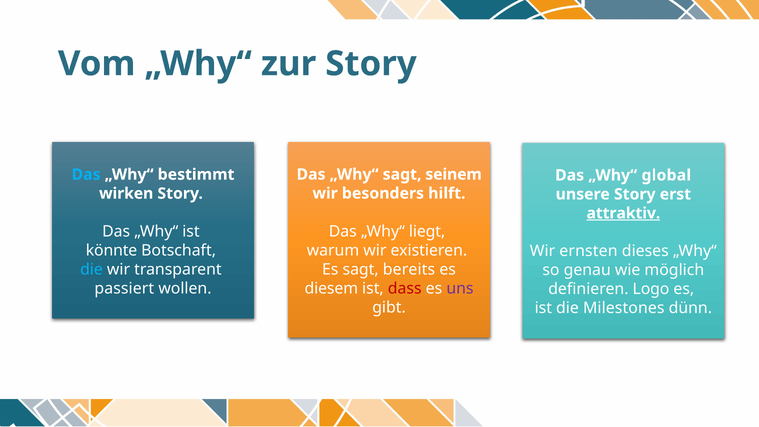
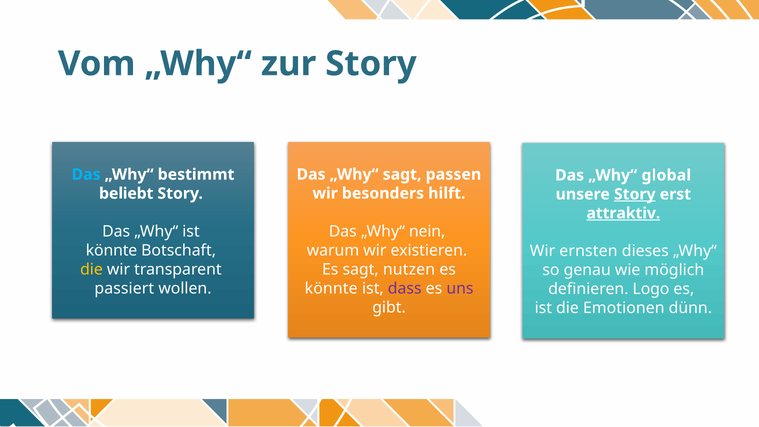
seinem: seinem -> passen (453, 174)
wirken: wirken -> beliebt (126, 193)
Story underline: none -> present (635, 194)
liegt: liegt -> nein (427, 231)
bereits: bereits -> nutzen (409, 269)
die colour: light blue -> yellow (91, 269)
diesem: diesem -> könnte (331, 288)
dass colour: red -> purple (405, 288)
Milestones: Milestones -> Emotionen (624, 308)
